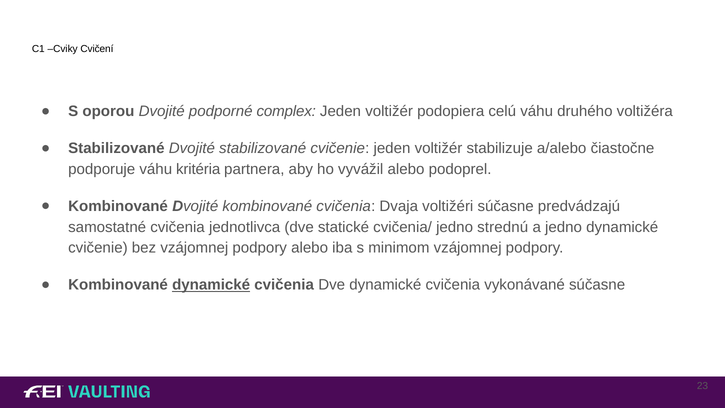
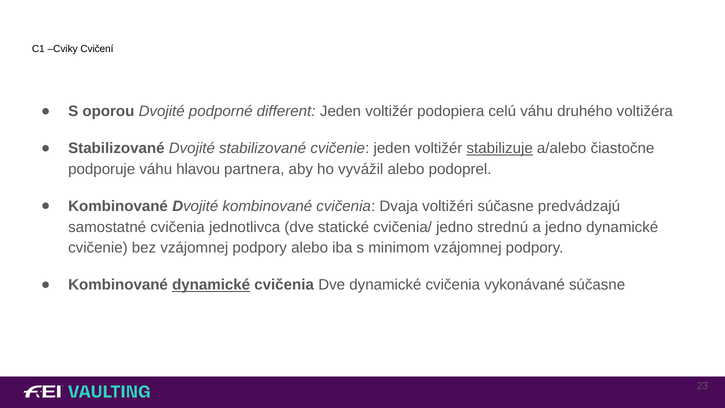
complex: complex -> different (286, 111)
stabilizuje underline: none -> present (500, 148)
kritéria: kritéria -> hlavou (198, 169)
